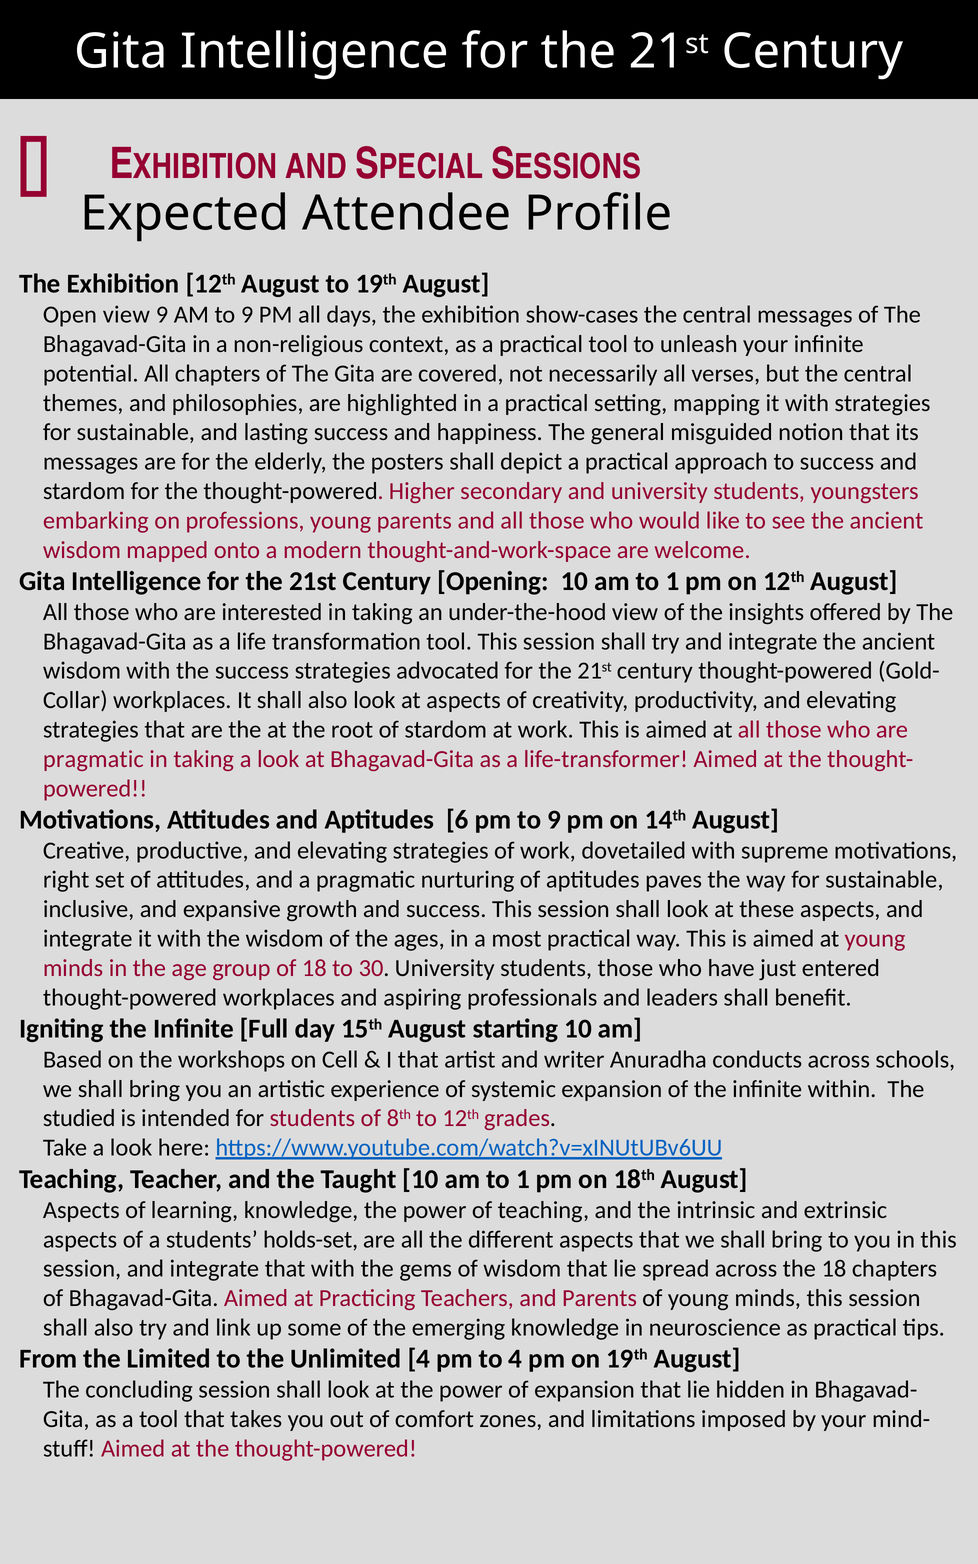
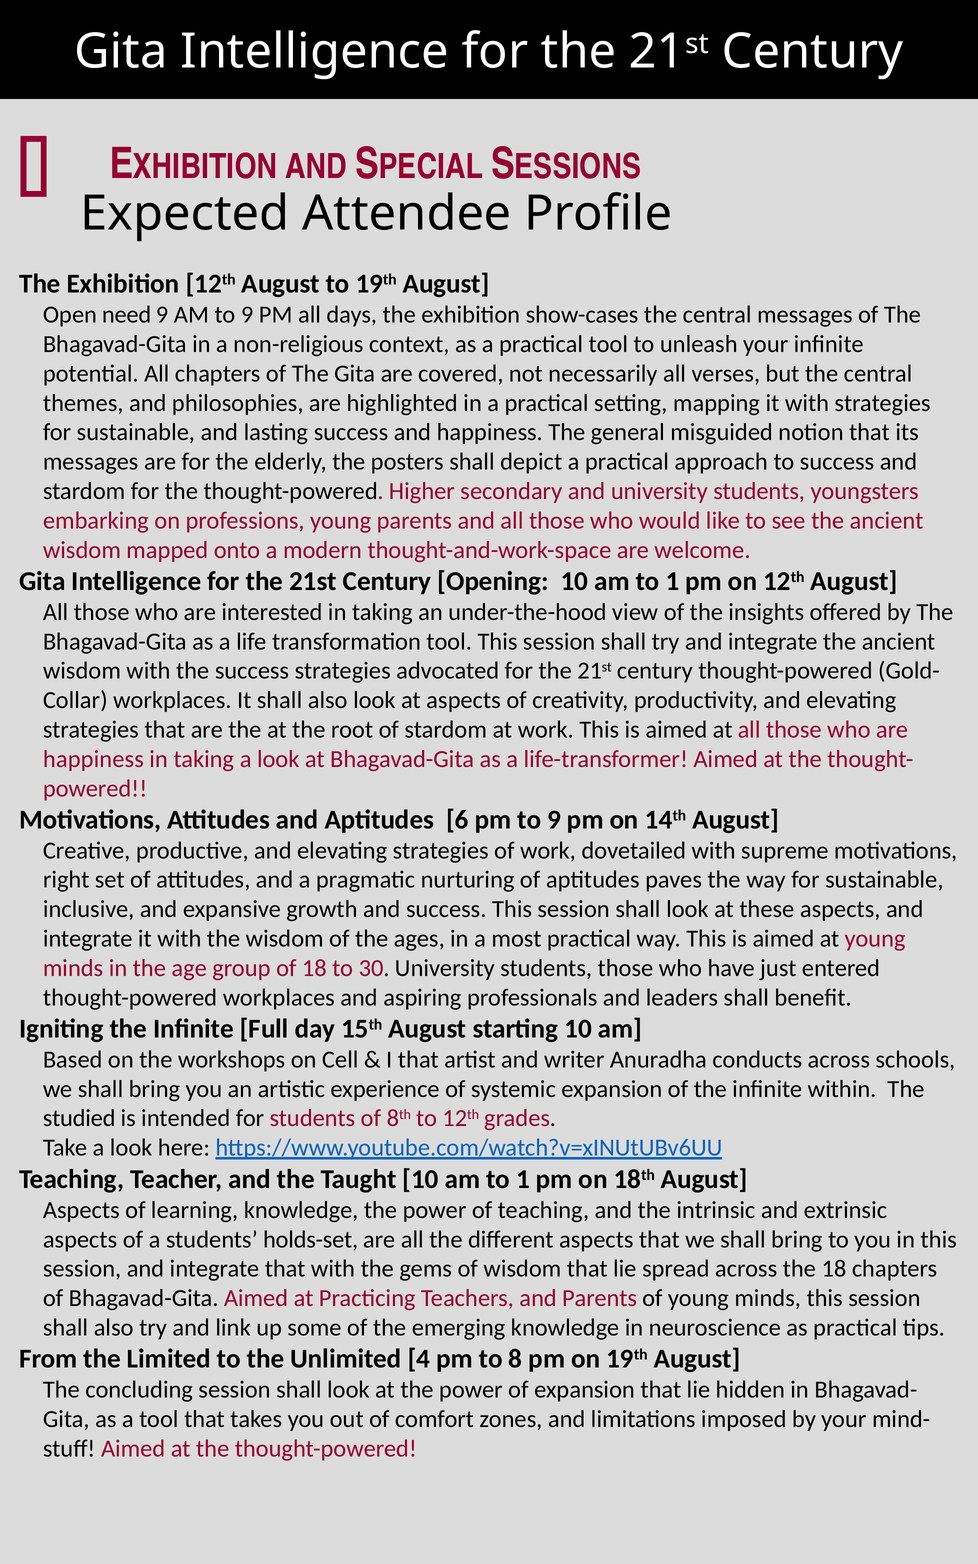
Open view: view -> need (127, 315)
pragmatic: pragmatic -> happiness (93, 759)
to 4: 4 -> 8 (515, 1360)
